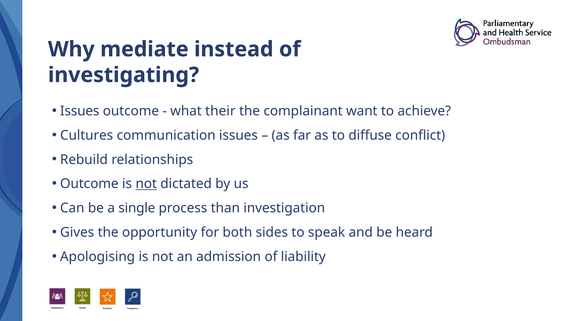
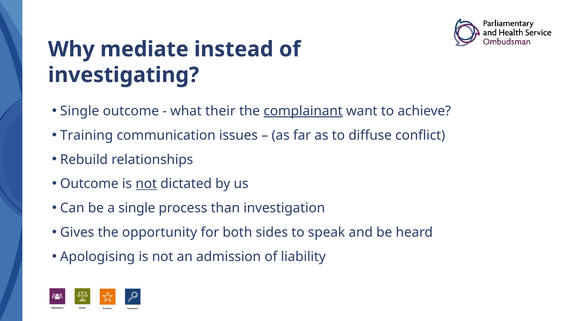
Issues: Issues -> Single (80, 111)
complainant underline: none -> present (303, 111)
Cultures: Cultures -> Training (87, 135)
